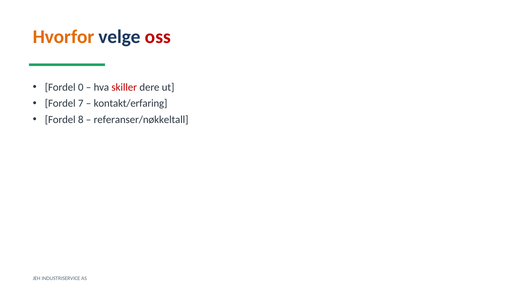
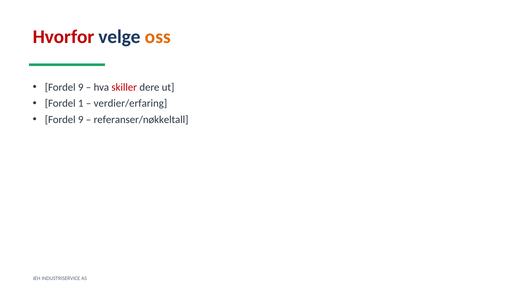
Hvorfor colour: orange -> red (63, 37)
oss colour: red -> orange (158, 37)
0: 0 -> 9 (81, 87)
7: 7 -> 1 (81, 103)
kontakt/erfaring: kontakt/erfaring -> verdier/erfaring (130, 103)
8: 8 -> 9 (81, 119)
